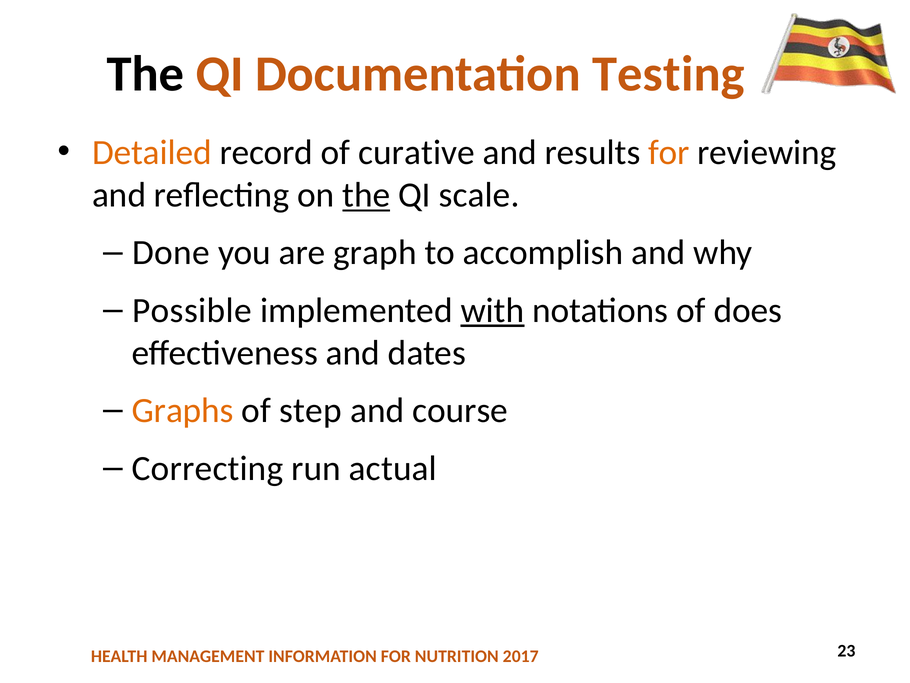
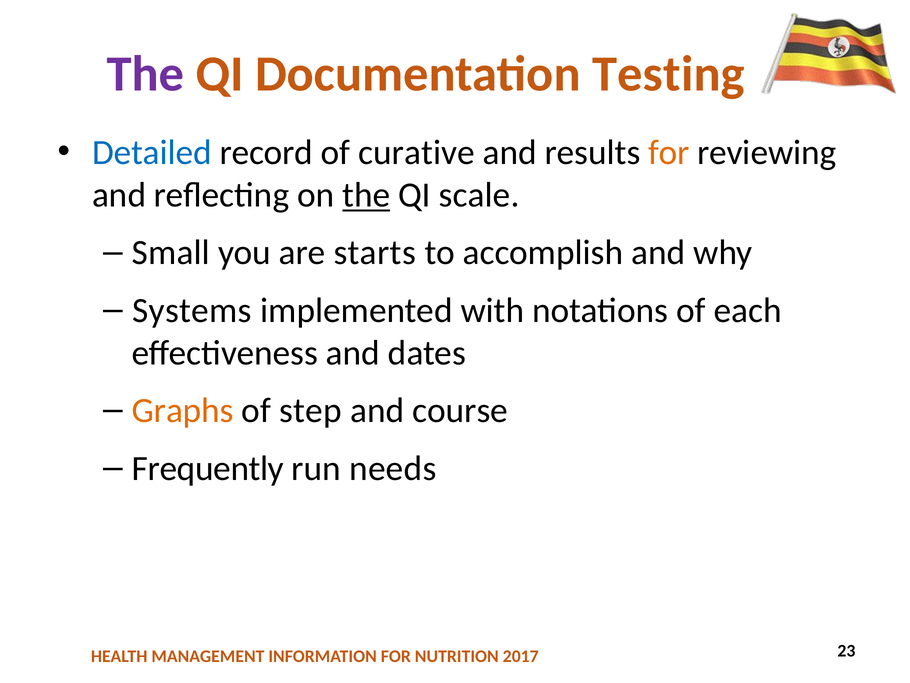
The colour: black -> purple (146, 74)
Detailed colour: orange -> blue (152, 152)
Done: Done -> Small (171, 253)
graph: graph -> starts (375, 253)
Possible: Possible -> Systems (192, 310)
with underline: present -> none (492, 310)
does: does -> each (748, 310)
Correcting: Correcting -> Frequently (208, 468)
actual: actual -> needs (393, 468)
